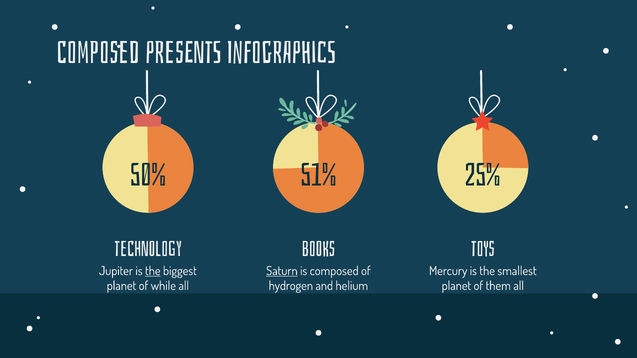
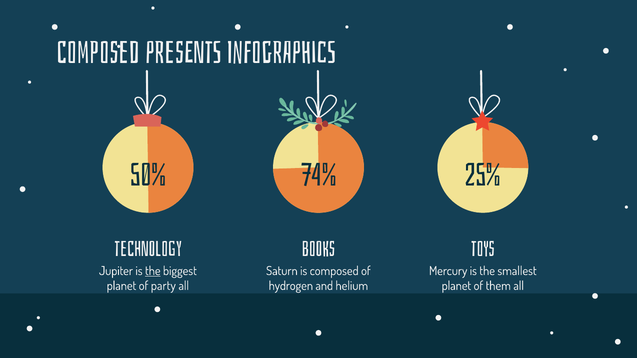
51%: 51% -> 74% (318, 176)
Saturn underline: present -> none (282, 271)
while: while -> party (163, 286)
